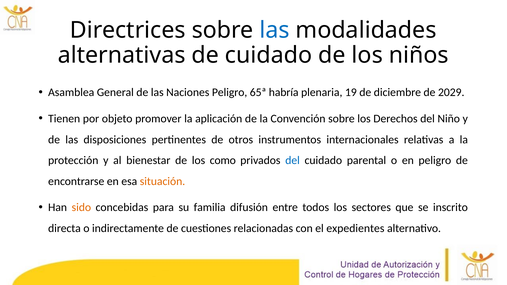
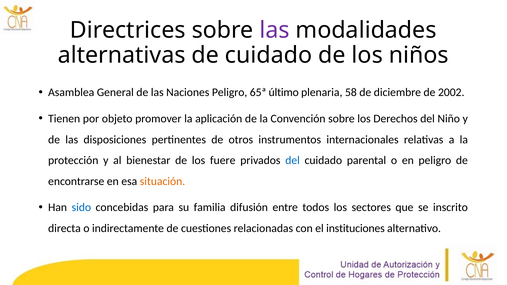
las colour: blue -> purple (275, 30)
habría: habría -> último (284, 93)
19: 19 -> 58 (351, 93)
2029: 2029 -> 2002 (451, 93)
como: como -> fuere (223, 161)
sido colour: orange -> blue (81, 208)
expedientes: expedientes -> instituciones (355, 229)
